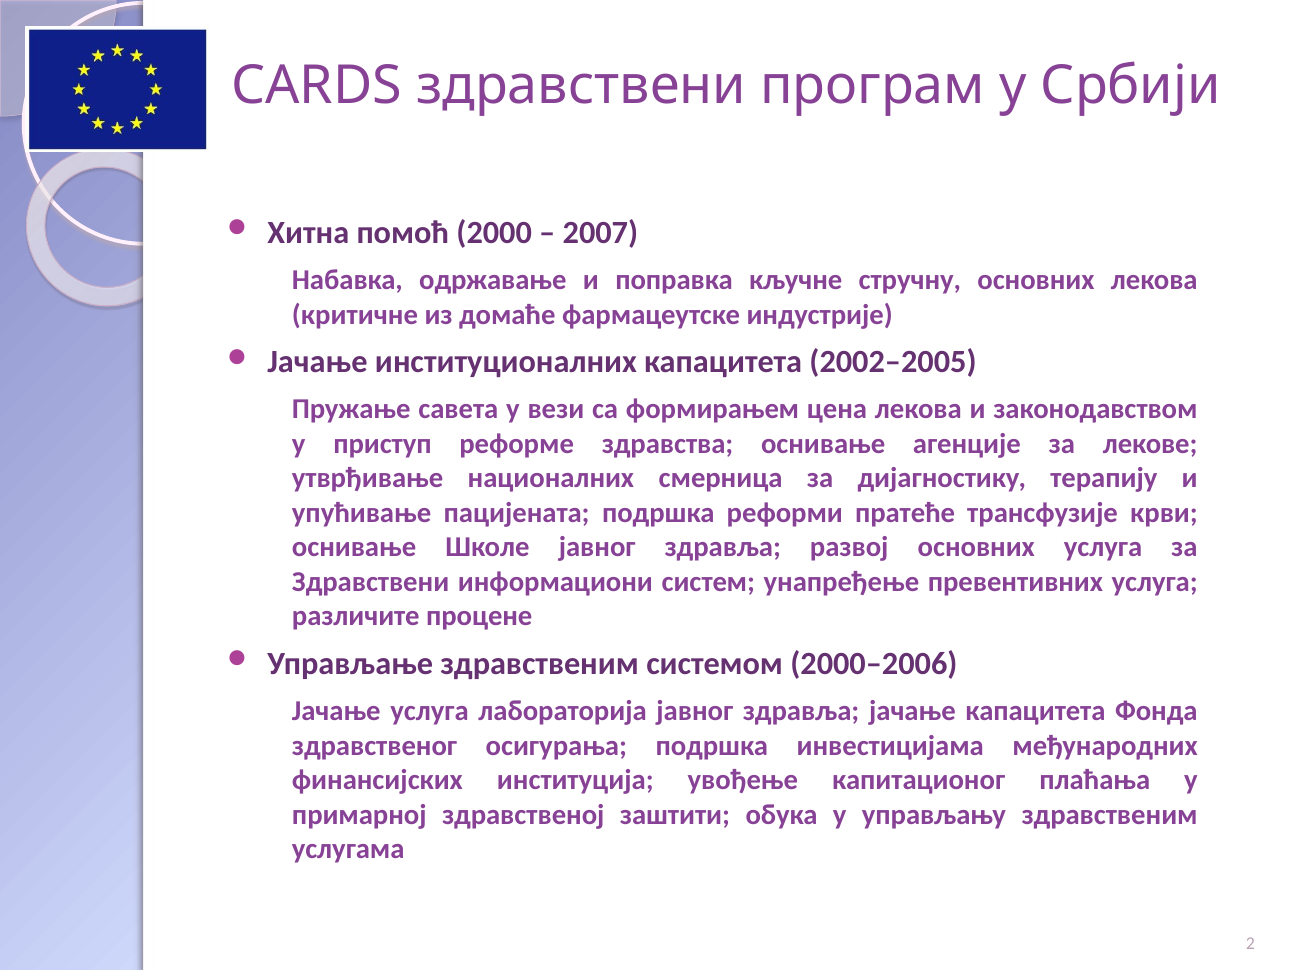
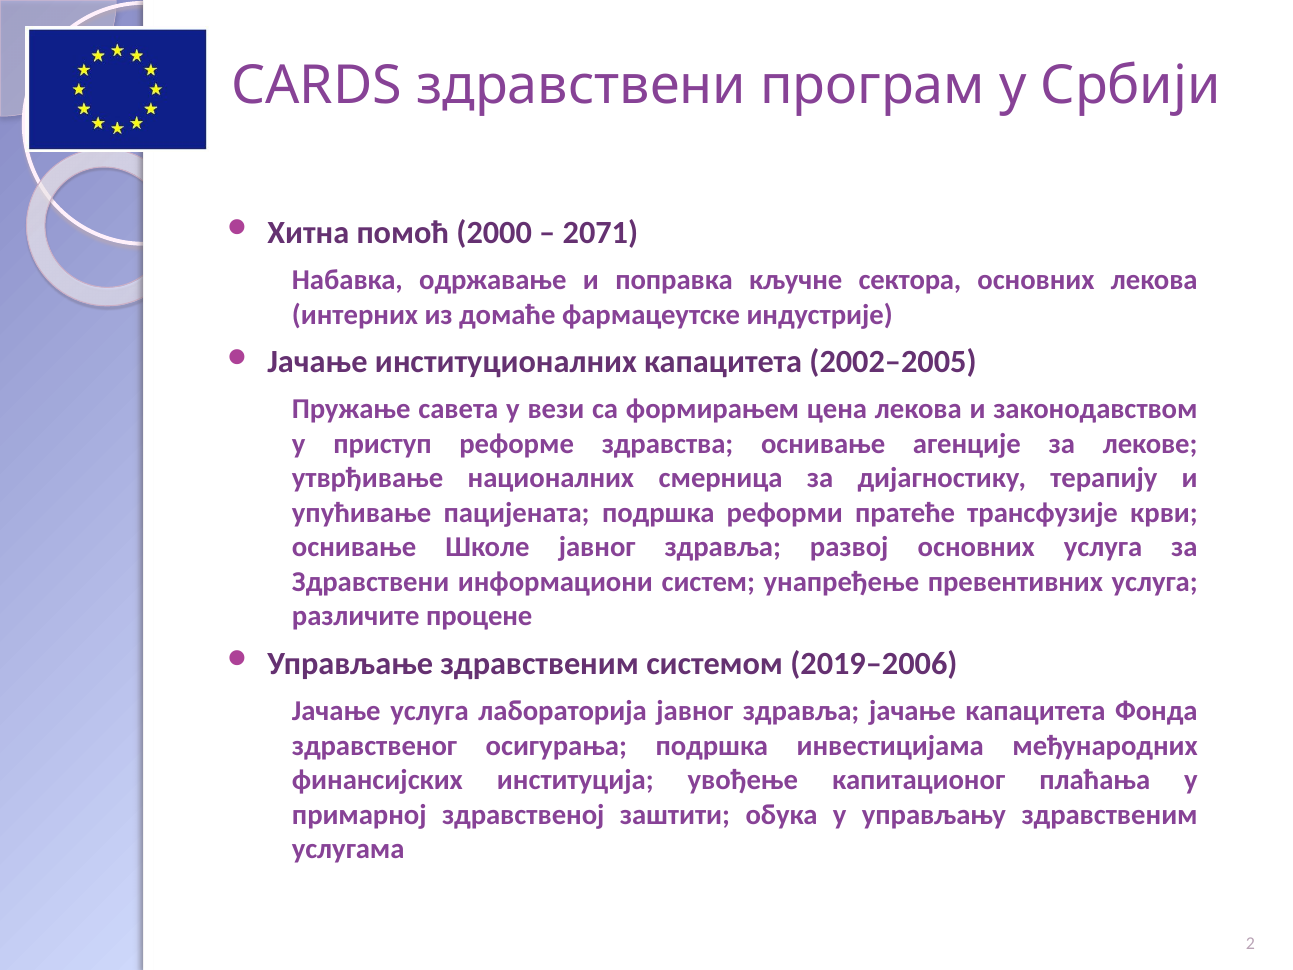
2007: 2007 -> 2071 (600, 233)
стручну: стручну -> сектора (910, 280)
критичне: критичне -> интерних (355, 314)
2000–2006: 2000–2006 -> 2019–2006 (874, 664)
